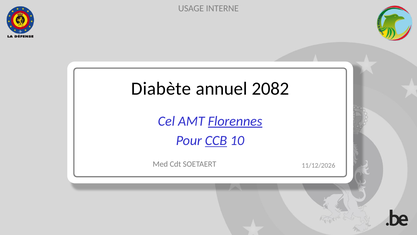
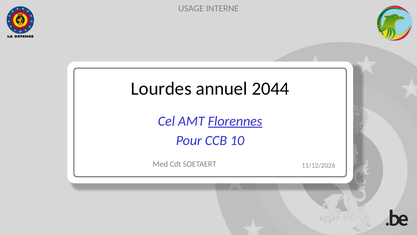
Diabète: Diabète -> Lourdes (161, 88)
2082: 2082 -> 2044 (270, 88)
CCB underline: present -> none (216, 140)
